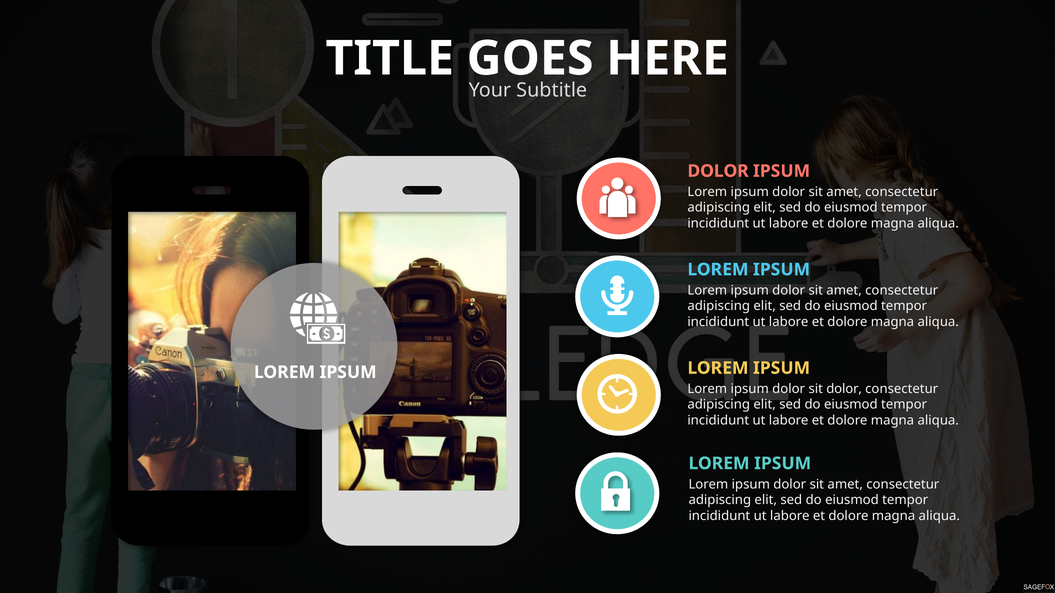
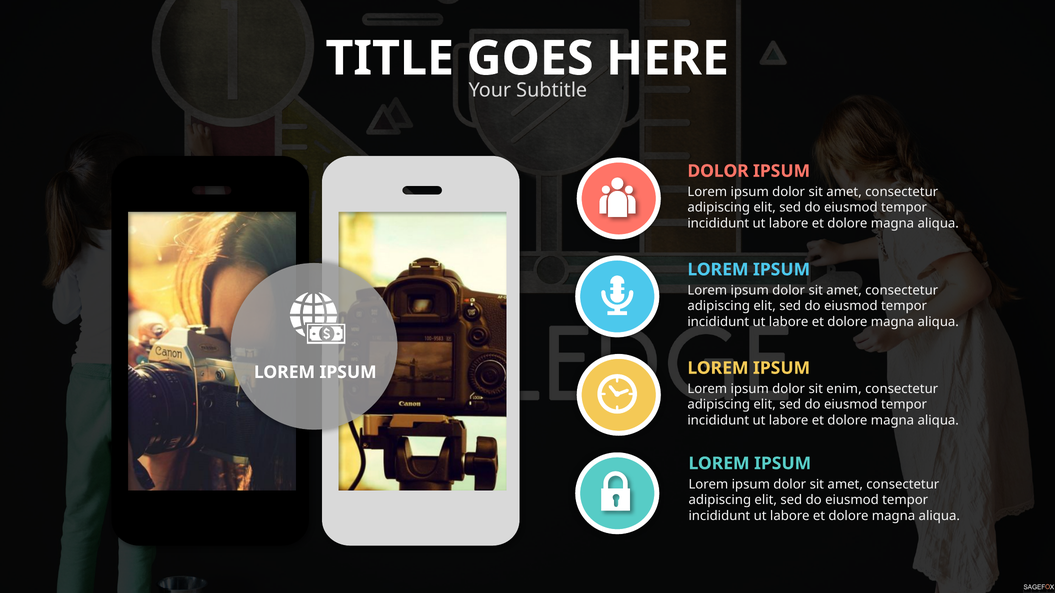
sit dolor: dolor -> enim (844, 389)
